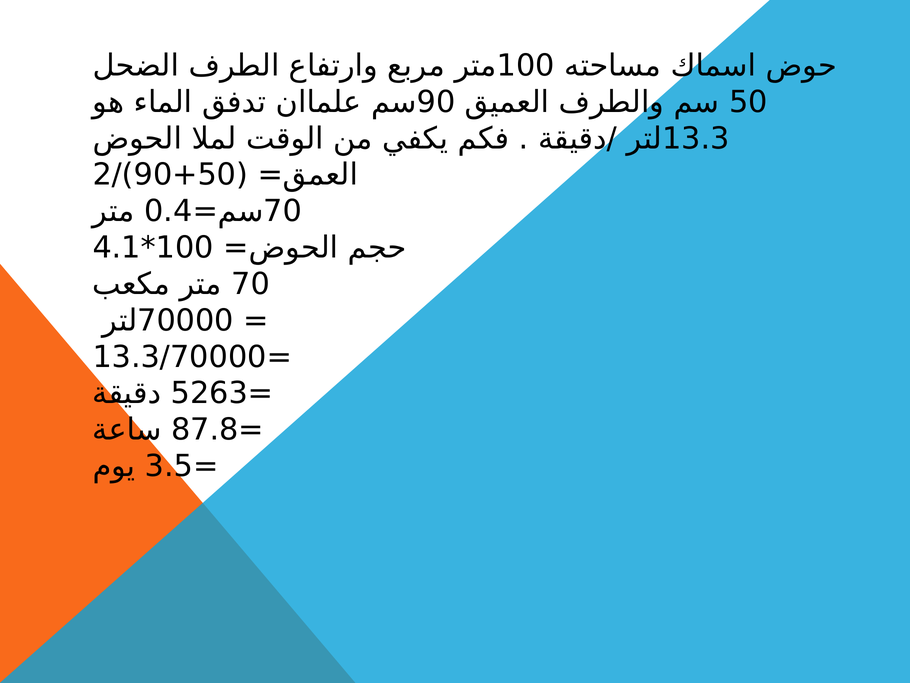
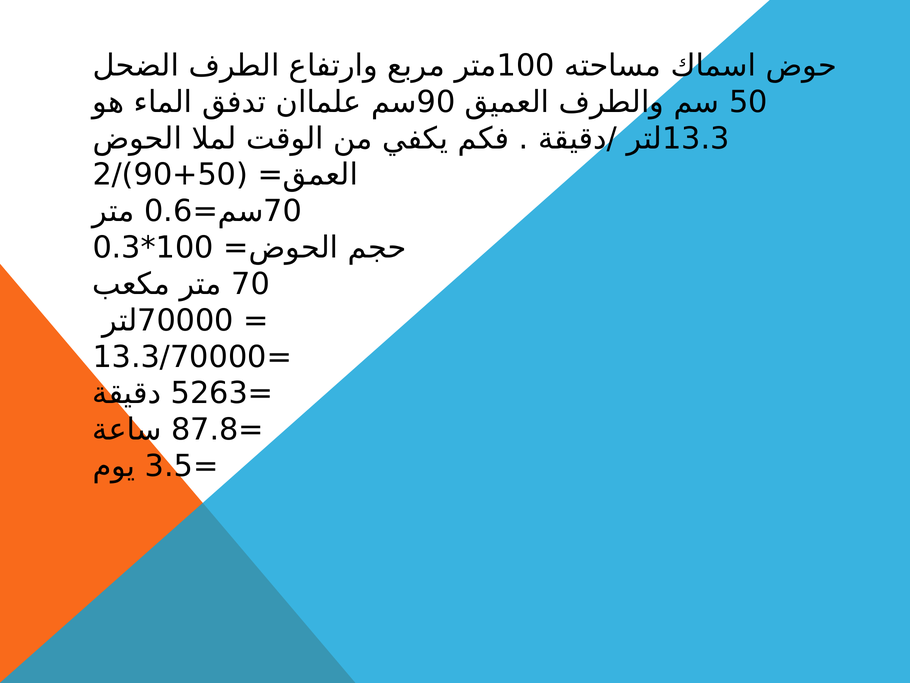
0.4: 0.4 -> 0.6 (168, 211)
4.1: 4.1 -> 0.3 (117, 248)
